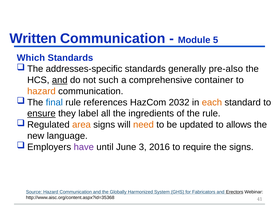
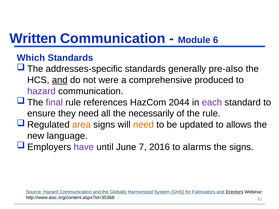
5: 5 -> 6 (216, 40)
such: such -> were (109, 80)
container: container -> produced (214, 80)
hazard colour: orange -> purple (41, 91)
final colour: blue -> purple (54, 102)
2032: 2032 -> 2044 (179, 102)
each colour: orange -> purple (212, 102)
ensure underline: present -> none (41, 114)
they label: label -> need (88, 114)
ingredients: ingredients -> necessarily (151, 114)
3: 3 -> 7 (143, 147)
require: require -> alarms (197, 147)
